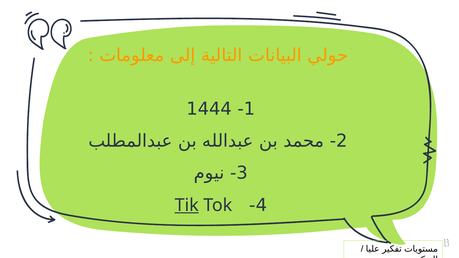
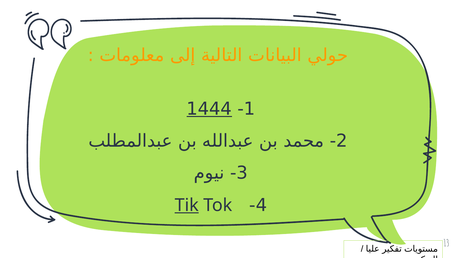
1444 underline: none -> present (209, 109)
